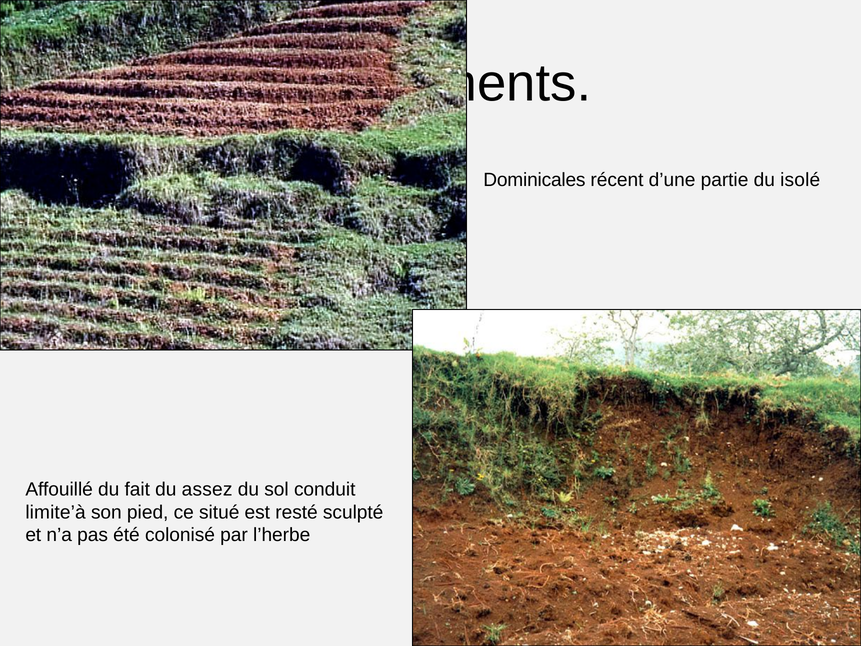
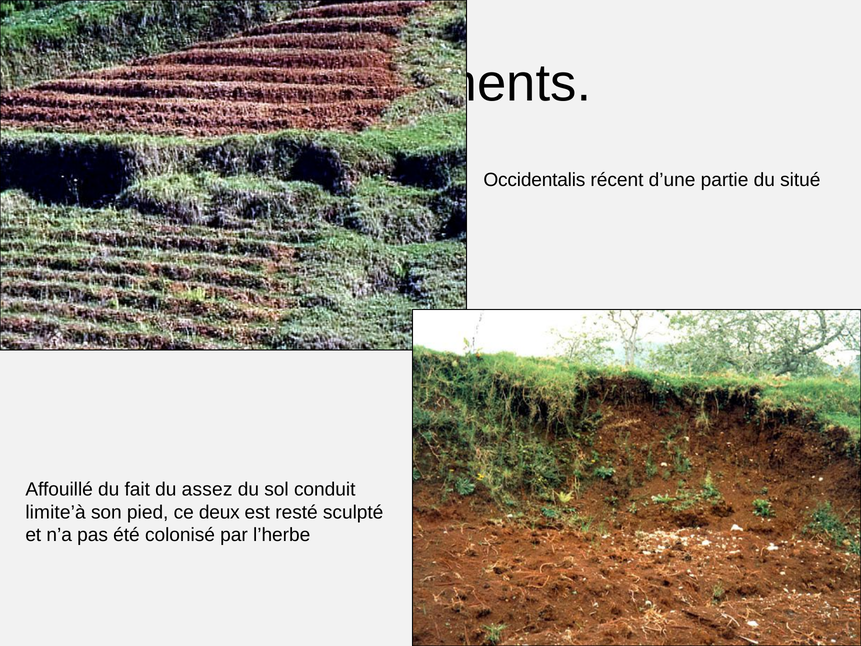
Dominicales: Dominicales -> Occidentalis (534, 180)
isolé: isolé -> situé (800, 180)
situé: situé -> deux (219, 512)
